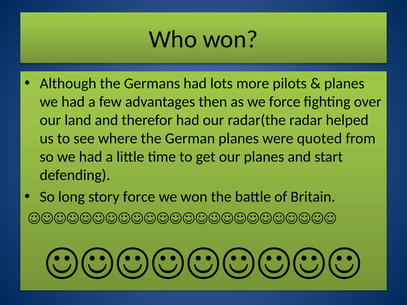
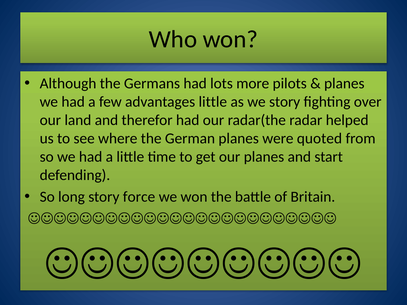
advantages then: then -> little (213, 102)
we force: force -> story (285, 102)
